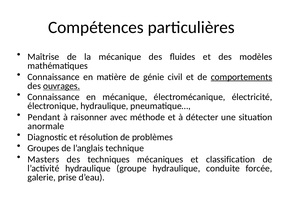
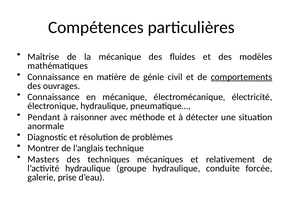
ouvrages underline: present -> none (62, 86)
Groupes: Groupes -> Montrer (43, 148)
classification: classification -> relativement (231, 159)
